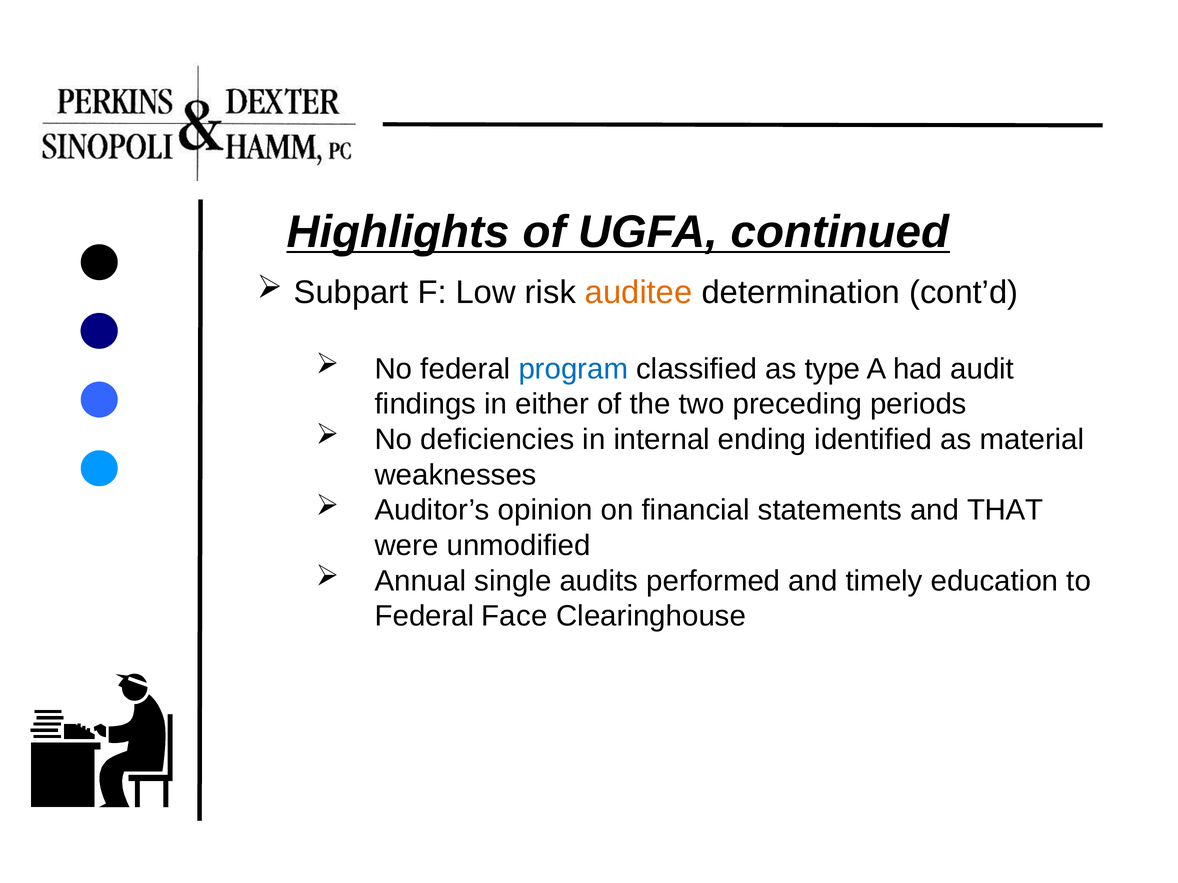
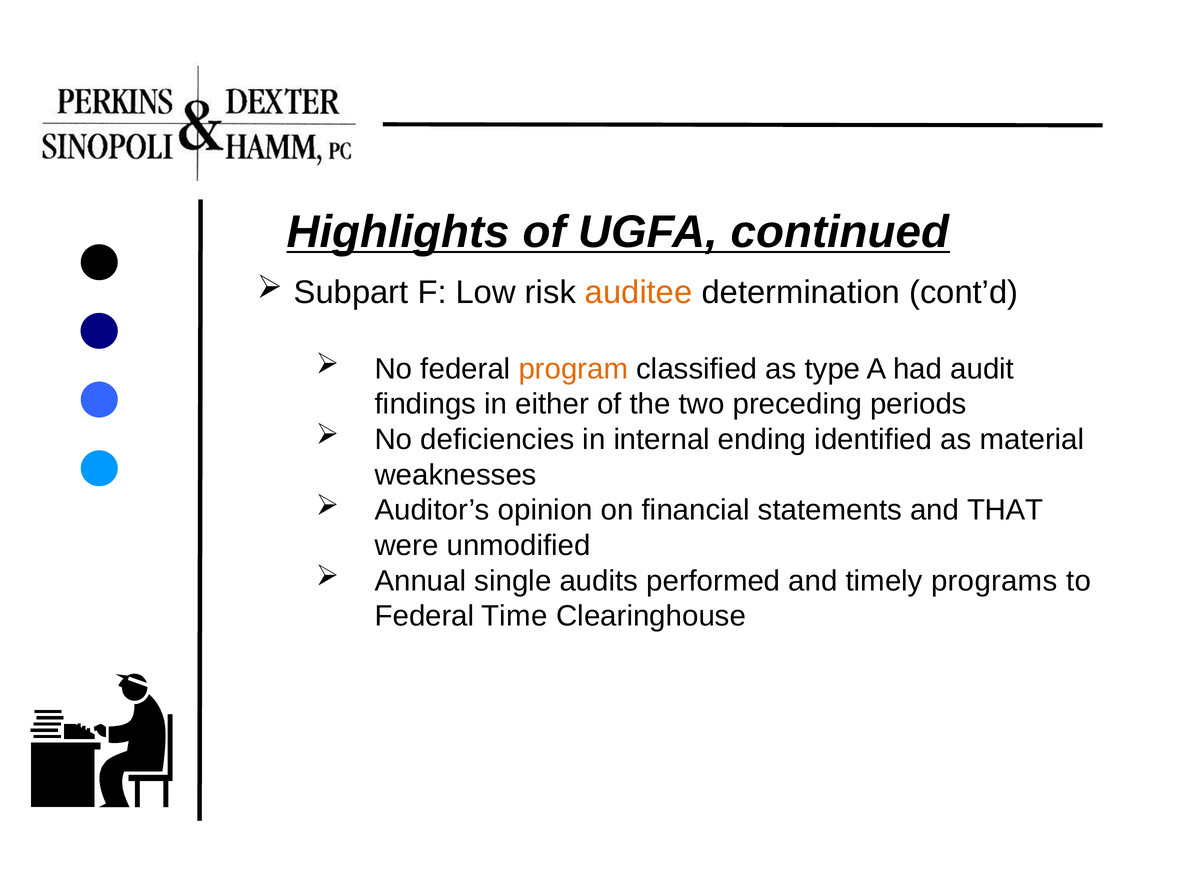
program colour: blue -> orange (573, 369)
education: education -> programs (994, 581)
Face: Face -> Time (514, 616)
